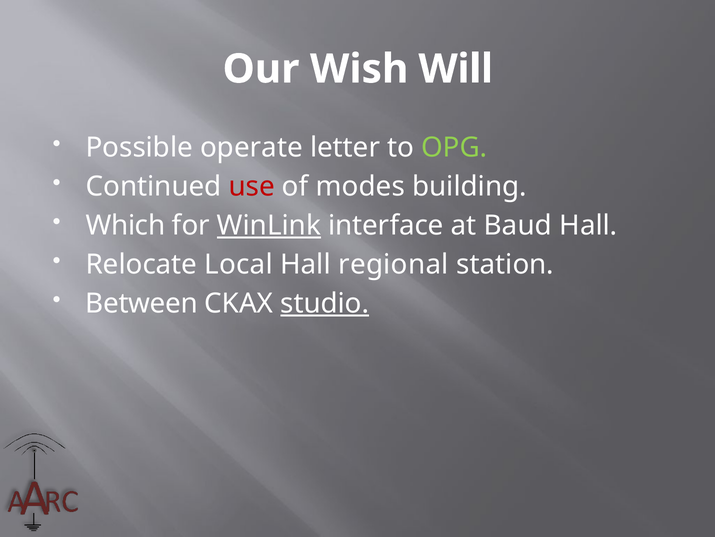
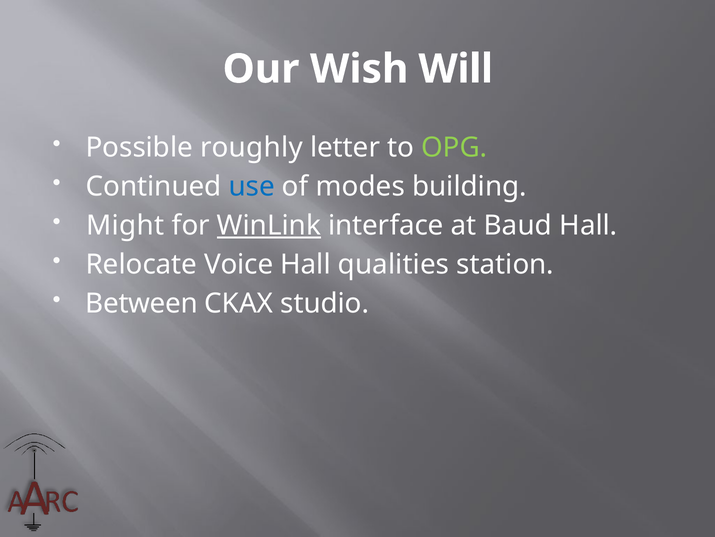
operate: operate -> roughly (251, 147)
use colour: red -> blue (252, 186)
Which: Which -> Might (125, 225)
Local: Local -> Voice (239, 264)
regional: regional -> qualities (394, 264)
studio underline: present -> none (325, 303)
